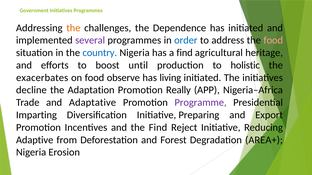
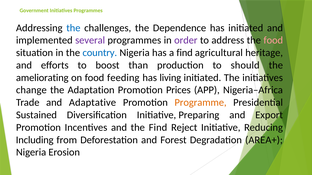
the colour: orange -> blue (73, 28)
order colour: blue -> purple (186, 40)
until: until -> than (138, 65)
holistic: holistic -> should (245, 65)
exacerbates: exacerbates -> ameliorating (42, 78)
observe: observe -> feeding (123, 78)
decline: decline -> change (31, 90)
Really: Really -> Prices (178, 90)
Programme colour: purple -> orange (201, 103)
Imparting: Imparting -> Sustained (36, 115)
Adaptive: Adaptive -> Including (35, 140)
